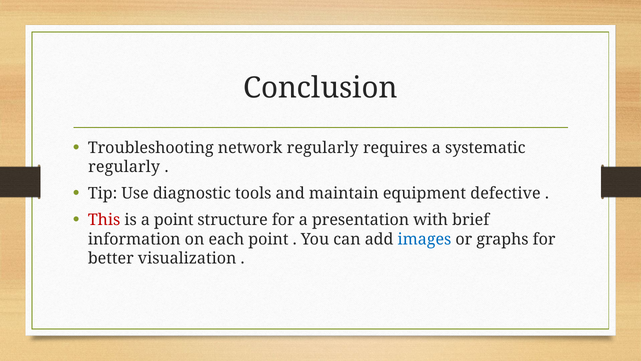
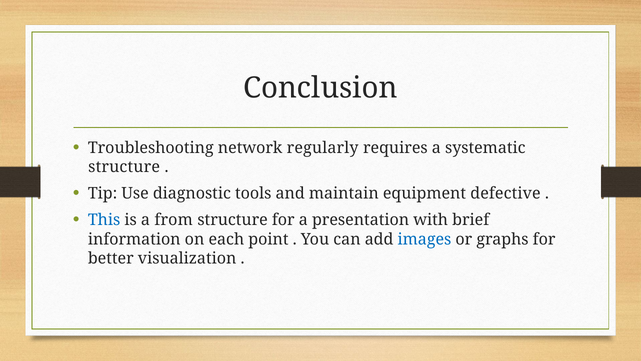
regularly: regularly -> structure (124, 167)
This colour: red -> blue (104, 220)
a point: point -> from (174, 220)
